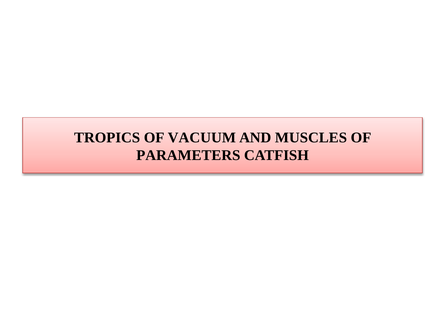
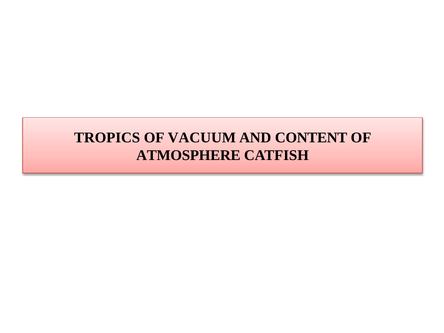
MUSCLES: MUSCLES -> CONTENT (311, 137)
PARAMETERS: PARAMETERS -> ATMOSPHERE (188, 155)
